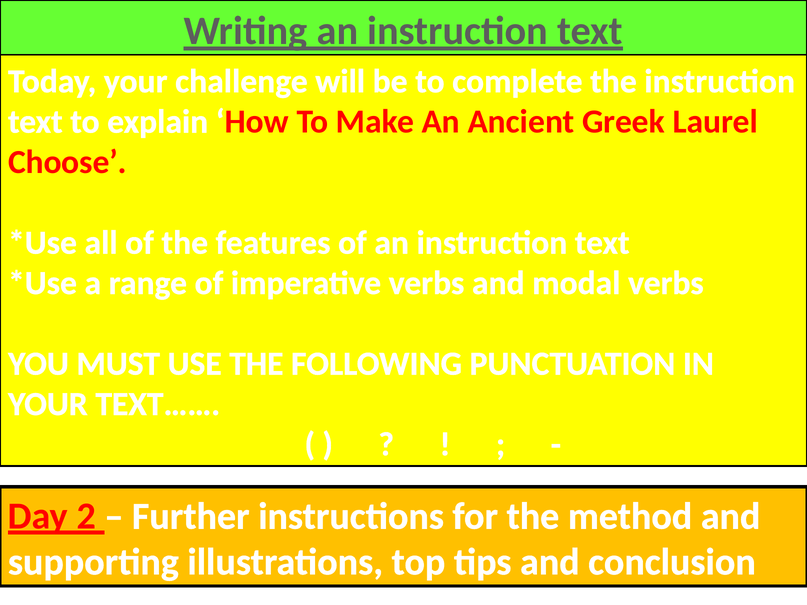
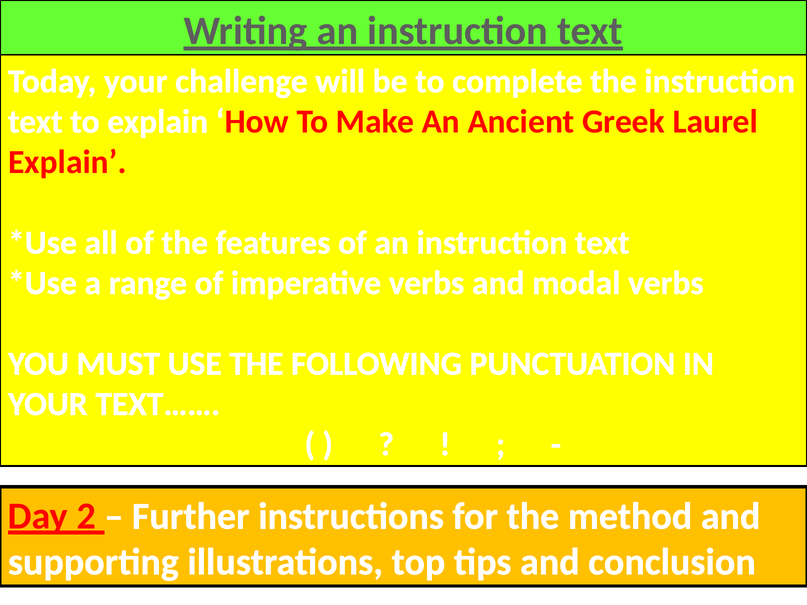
Choose: Choose -> Explain (67, 162)
